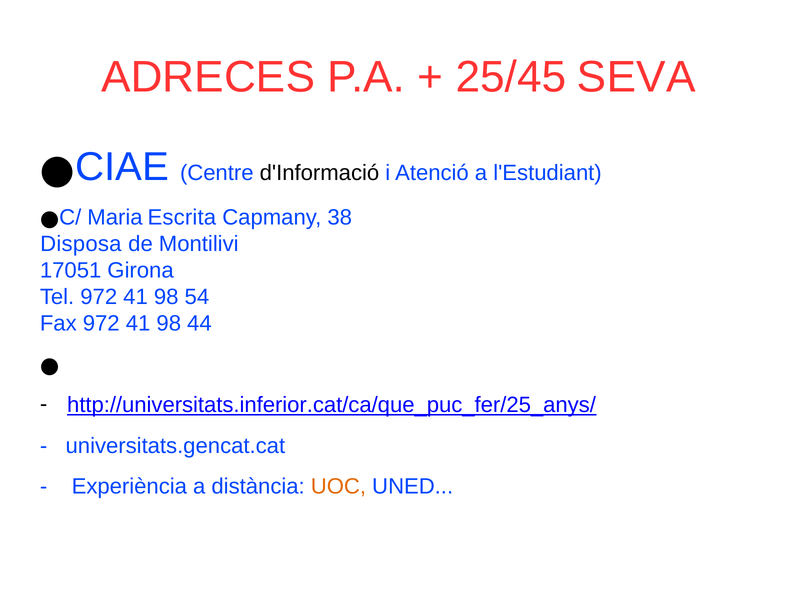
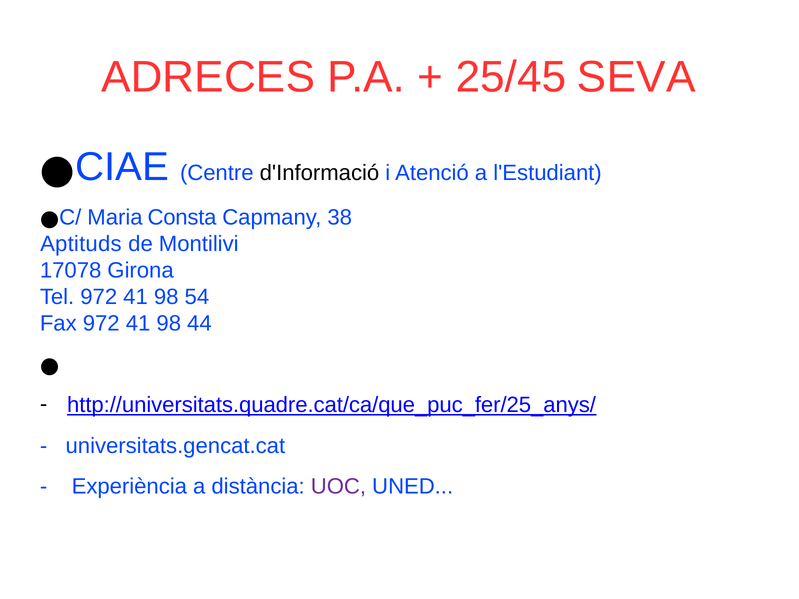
Escrita: Escrita -> Consta (182, 218)
Disposa: Disposa -> Aptituds (81, 244)
17051: 17051 -> 17078 (71, 271)
http://universitats.inferior.cat/ca/que_puc_fer/25_anys/: http://universitats.inferior.cat/ca/que_puc_fer/25_anys/ -> http://universitats.quadre.cat/ca/que_puc_fer/25_anys/ (332, 405)
UOC colour: orange -> purple (338, 487)
